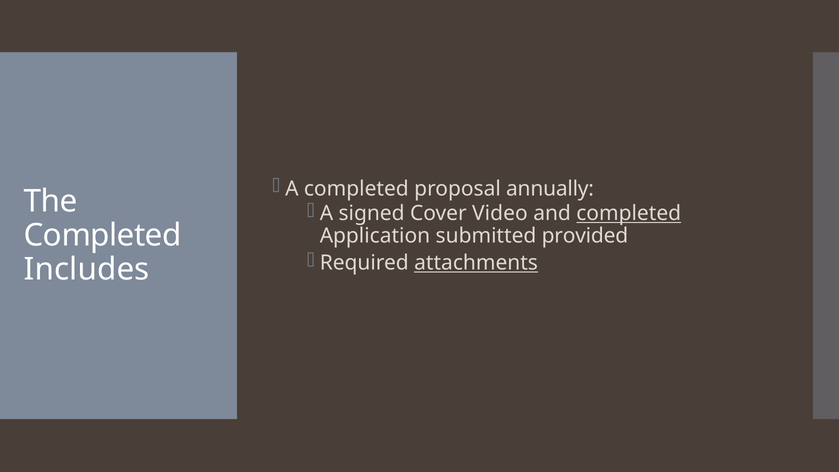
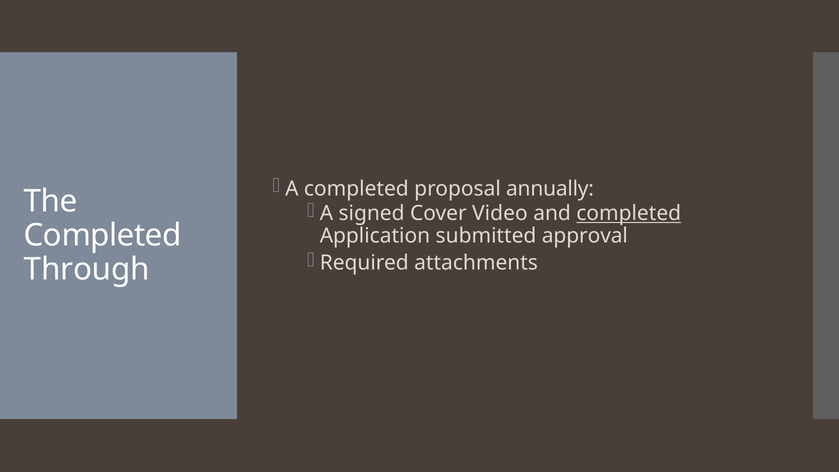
provided: provided -> approval (585, 236)
attachments underline: present -> none (476, 263)
Includes: Includes -> Through (87, 269)
